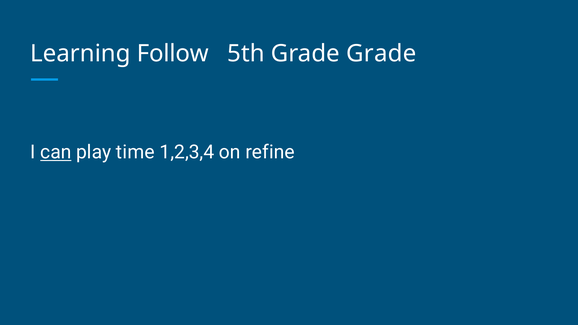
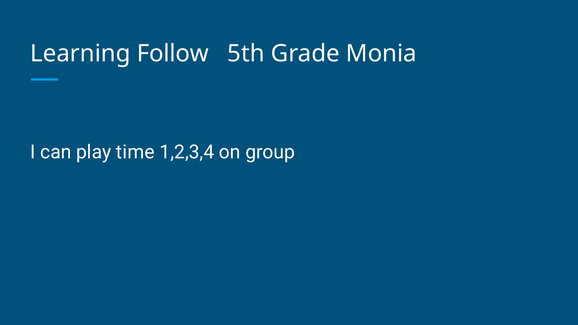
Grade Grade: Grade -> Monia (381, 54)
can underline: present -> none (56, 152)
refine: refine -> group (270, 152)
